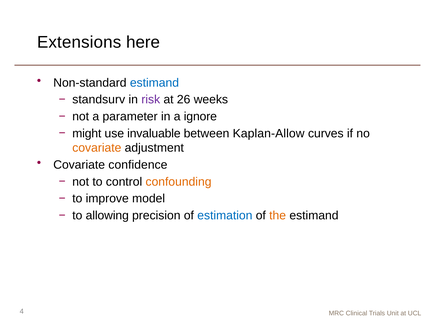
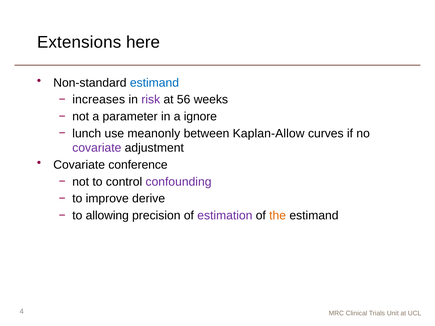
standsurv: standsurv -> increases (99, 100)
26: 26 -> 56 (184, 100)
might: might -> lunch (87, 134)
invaluable: invaluable -> meanonly (154, 134)
covariate colour: orange -> purple (97, 148)
confidence: confidence -> conference (138, 165)
confounding colour: orange -> purple (179, 182)
model: model -> derive (149, 199)
estimation colour: blue -> purple (225, 216)
